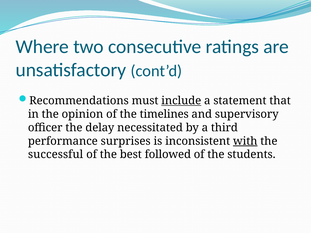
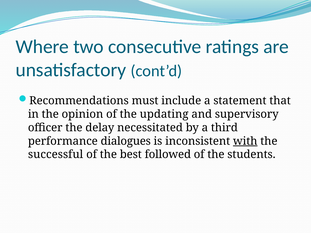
include underline: present -> none (181, 101)
timelines: timelines -> updating (164, 114)
surprises: surprises -> dialogues (126, 141)
